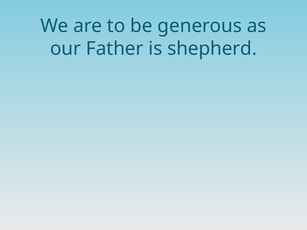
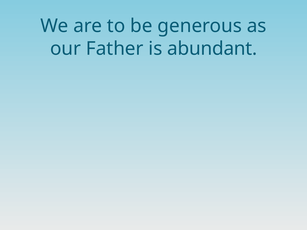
shepherd: shepherd -> abundant (212, 49)
